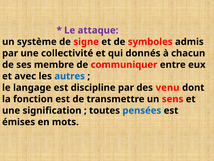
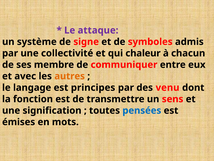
donnés: donnés -> chaleur (143, 53)
autres colour: blue -> orange (70, 76)
discipline: discipline -> principes (93, 87)
